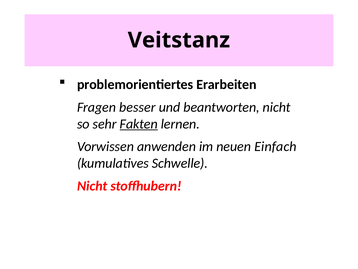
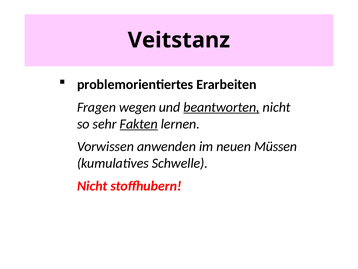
besser: besser -> wegen (138, 107)
beantworten underline: none -> present (222, 107)
Einfach: Einfach -> Müssen (276, 146)
